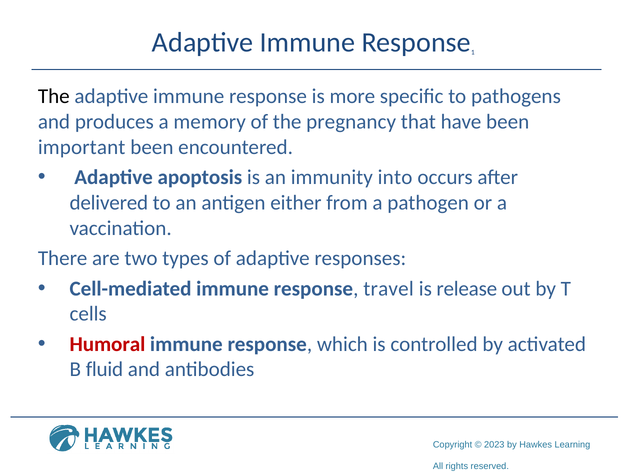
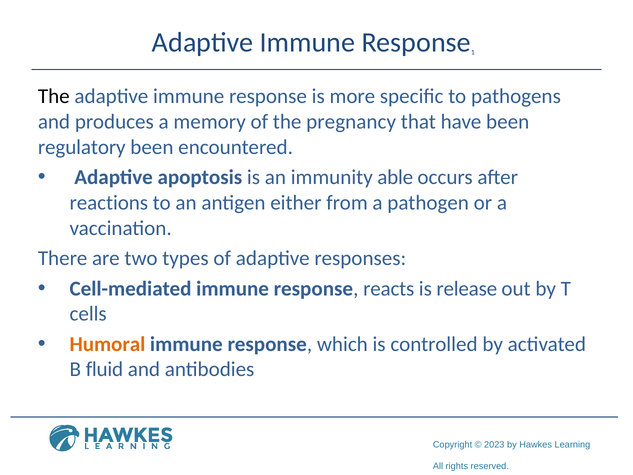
important: important -> regulatory (82, 147)
into: into -> able (395, 177)
delivered: delivered -> reactions (109, 203)
travel: travel -> reacts (389, 288)
Humoral colour: red -> orange (107, 344)
